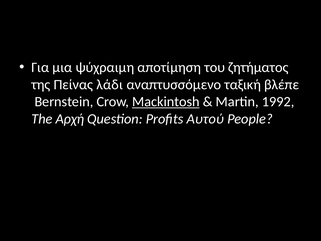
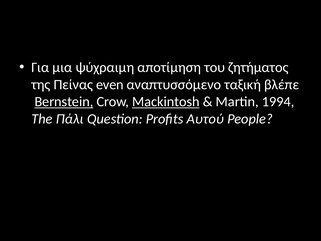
λάδι: λάδι -> even (110, 84)
Bernstein underline: none -> present (64, 102)
1992: 1992 -> 1994 (278, 102)
Αρχή: Αρχή -> Πάλι (70, 119)
